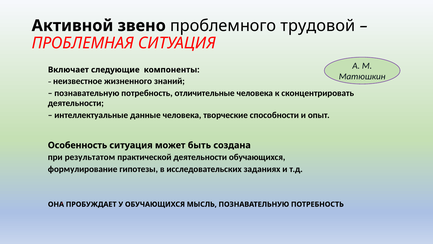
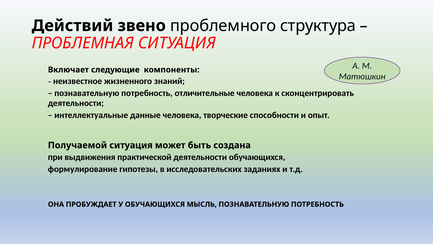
Активной: Активной -> Действий (72, 26)
трудовой: трудовой -> структура (318, 26)
Особенность: Особенность -> Получаемой (77, 145)
результатом: результатом -> выдвижения (90, 157)
